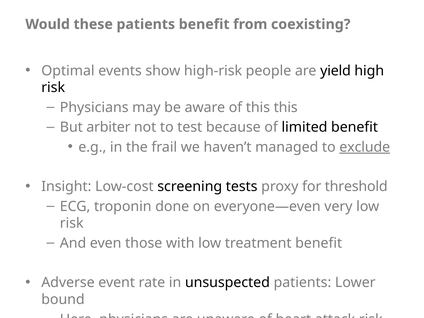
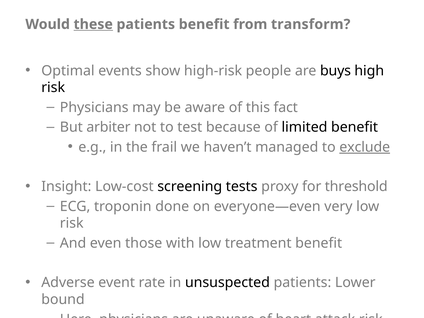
these underline: none -> present (93, 24)
coexisting: coexisting -> transform (311, 24)
yield: yield -> buys (336, 71)
this this: this -> fact (286, 107)
